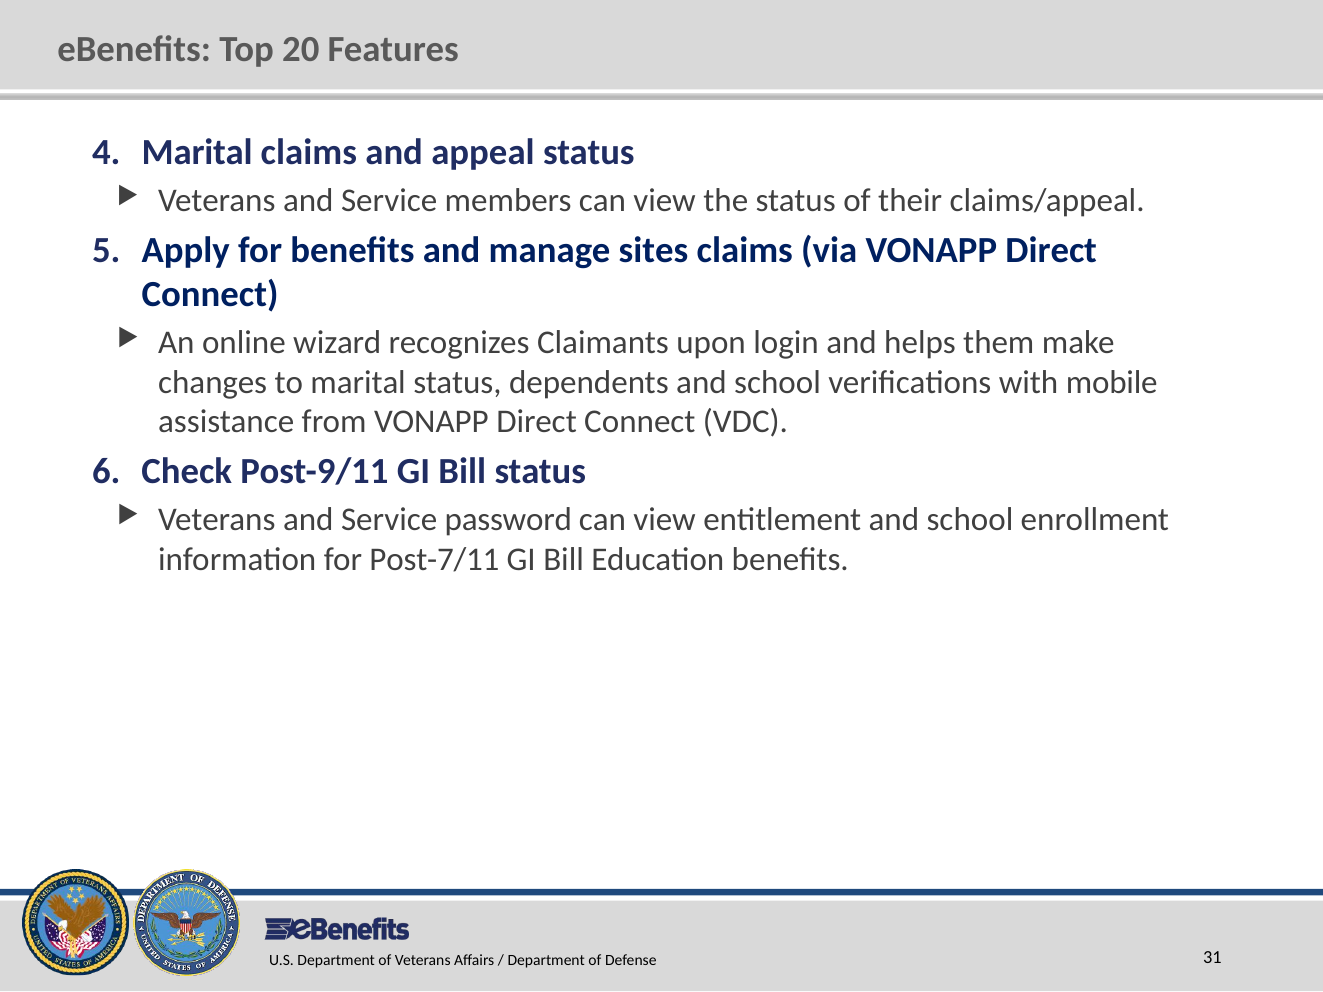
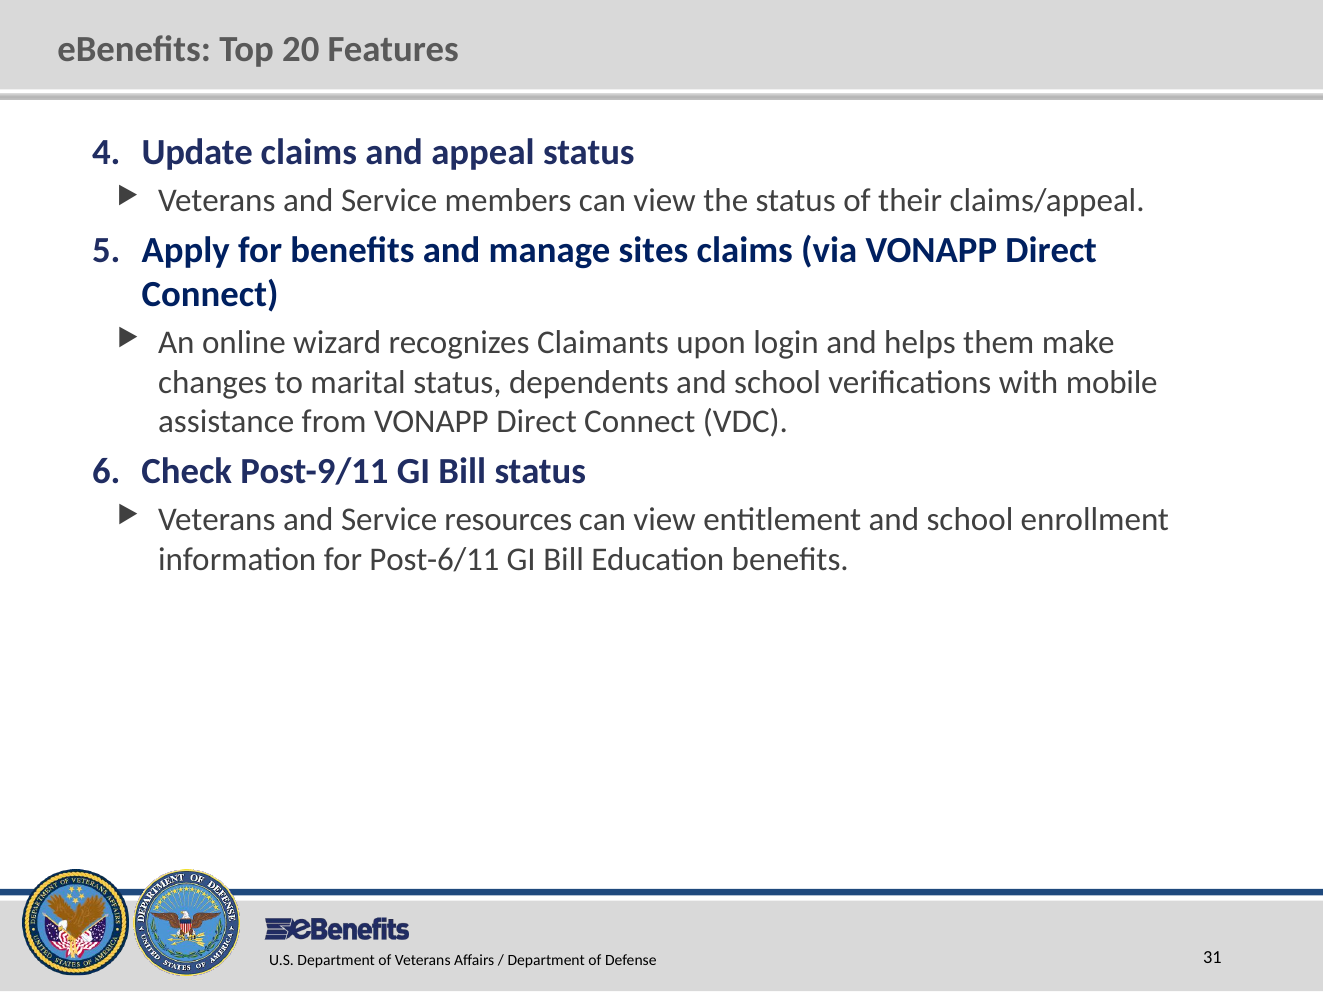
Marital: Marital -> Update (197, 153)
password: password -> resources (508, 520)
Post-7/11: Post-7/11 -> Post-6/11 (434, 560)
